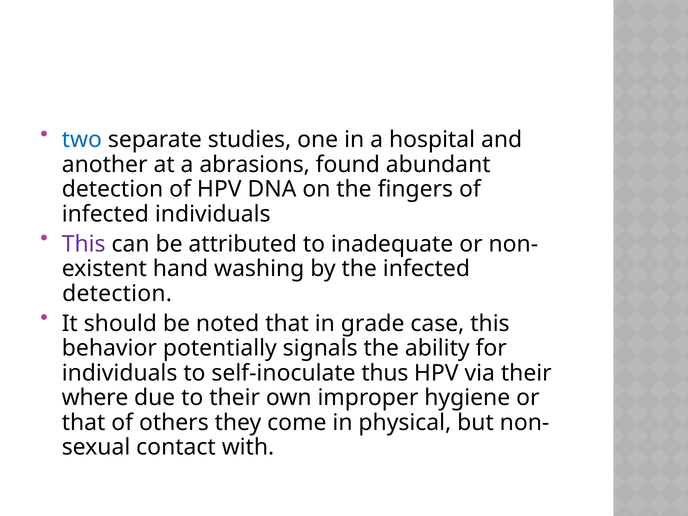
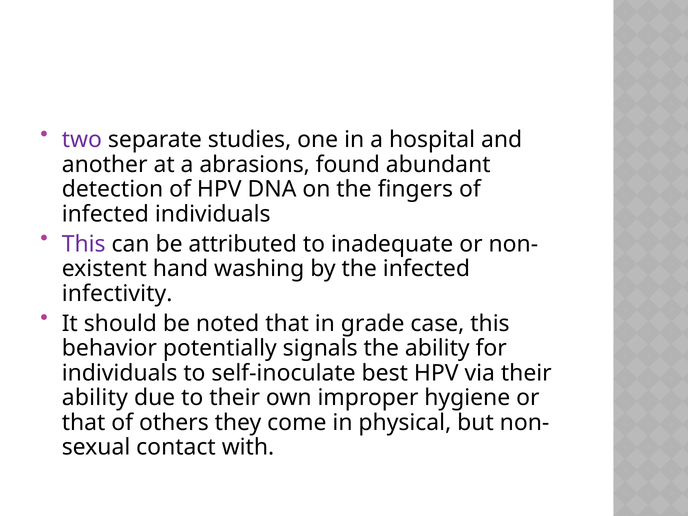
two colour: blue -> purple (82, 140)
detection: detection -> infectivity (117, 294)
thus: thus -> best (385, 373)
where: where -> ability (95, 398)
